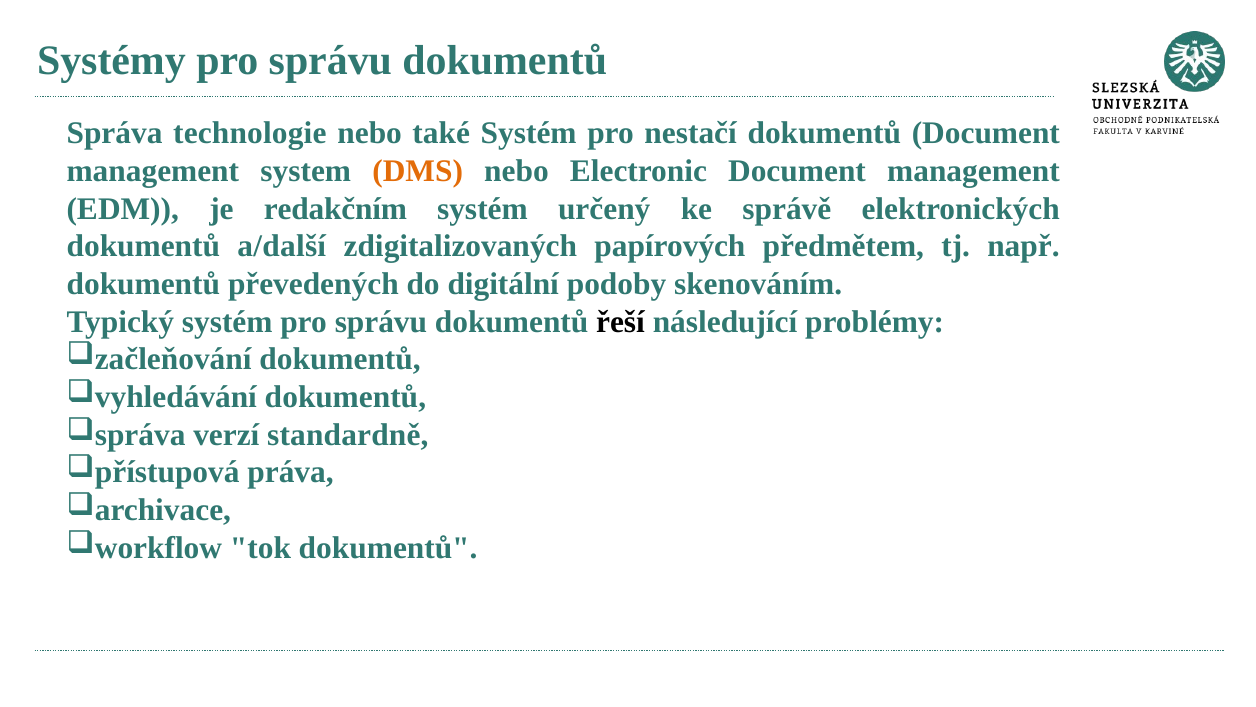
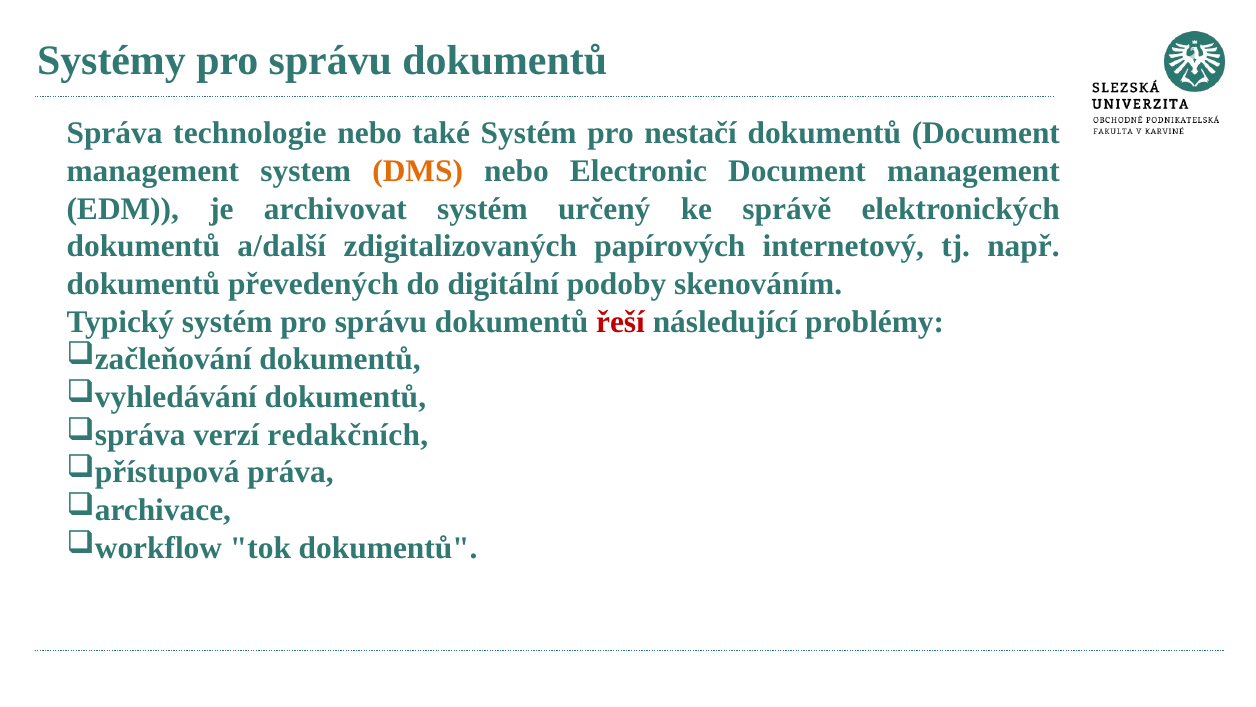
redakčním: redakčním -> archivovat (335, 209)
předmětem: předmětem -> internetový (843, 246)
řeší colour: black -> red (621, 322)
standardně: standardně -> redakčních (348, 435)
